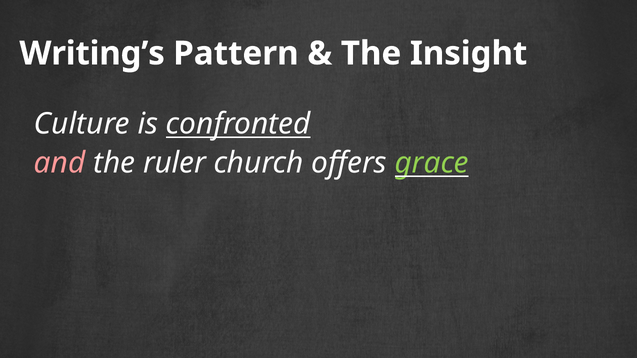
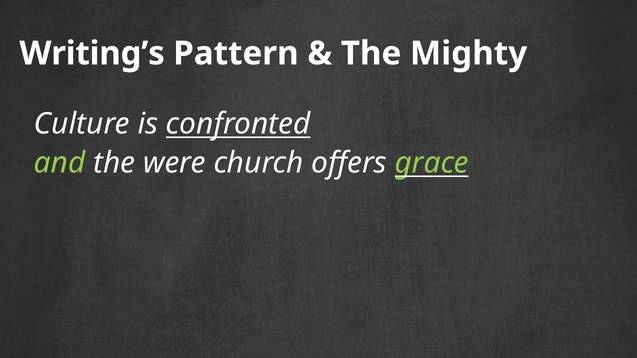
Insight: Insight -> Mighty (469, 53)
and colour: pink -> light green (60, 163)
ruler: ruler -> were (174, 163)
